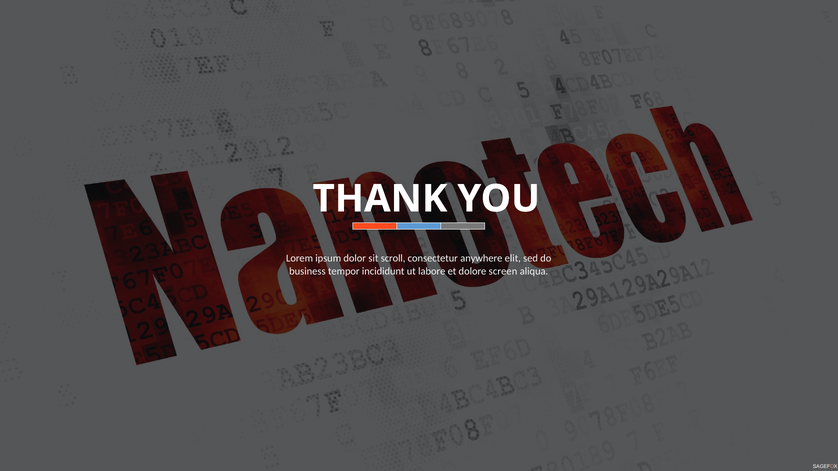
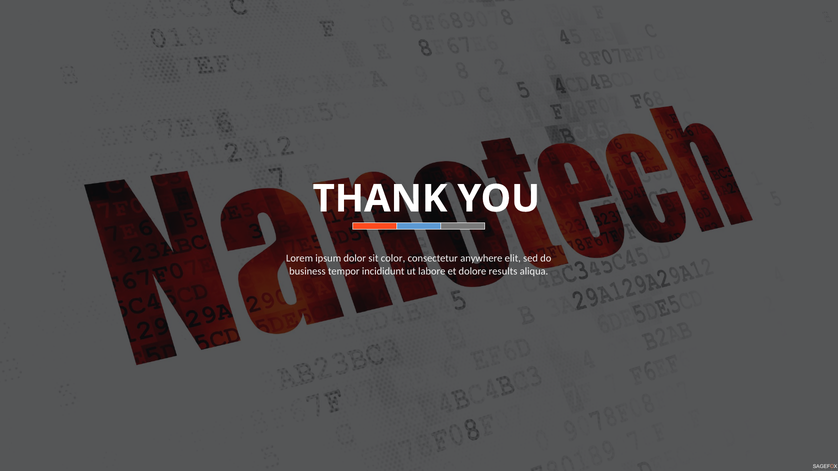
scroll: scroll -> color (393, 259)
screen: screen -> results (503, 271)
